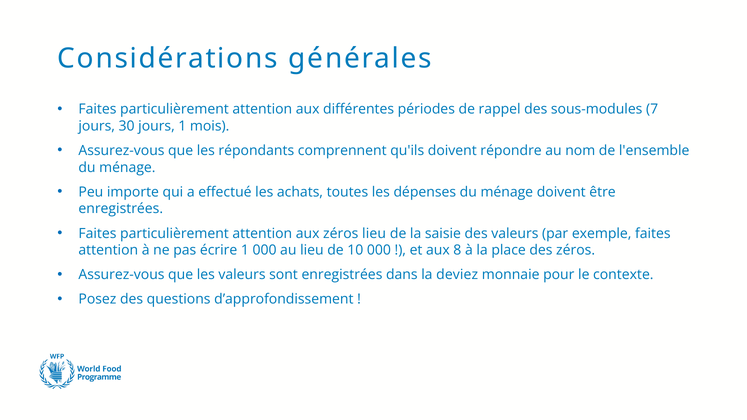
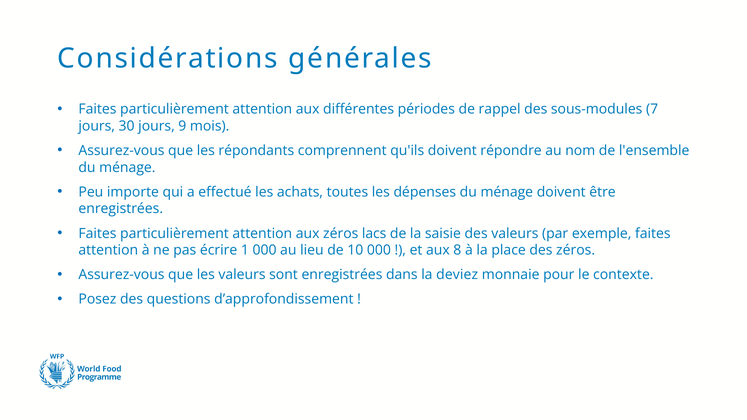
jours 1: 1 -> 9 (182, 126)
zéros lieu: lieu -> lacs (374, 233)
